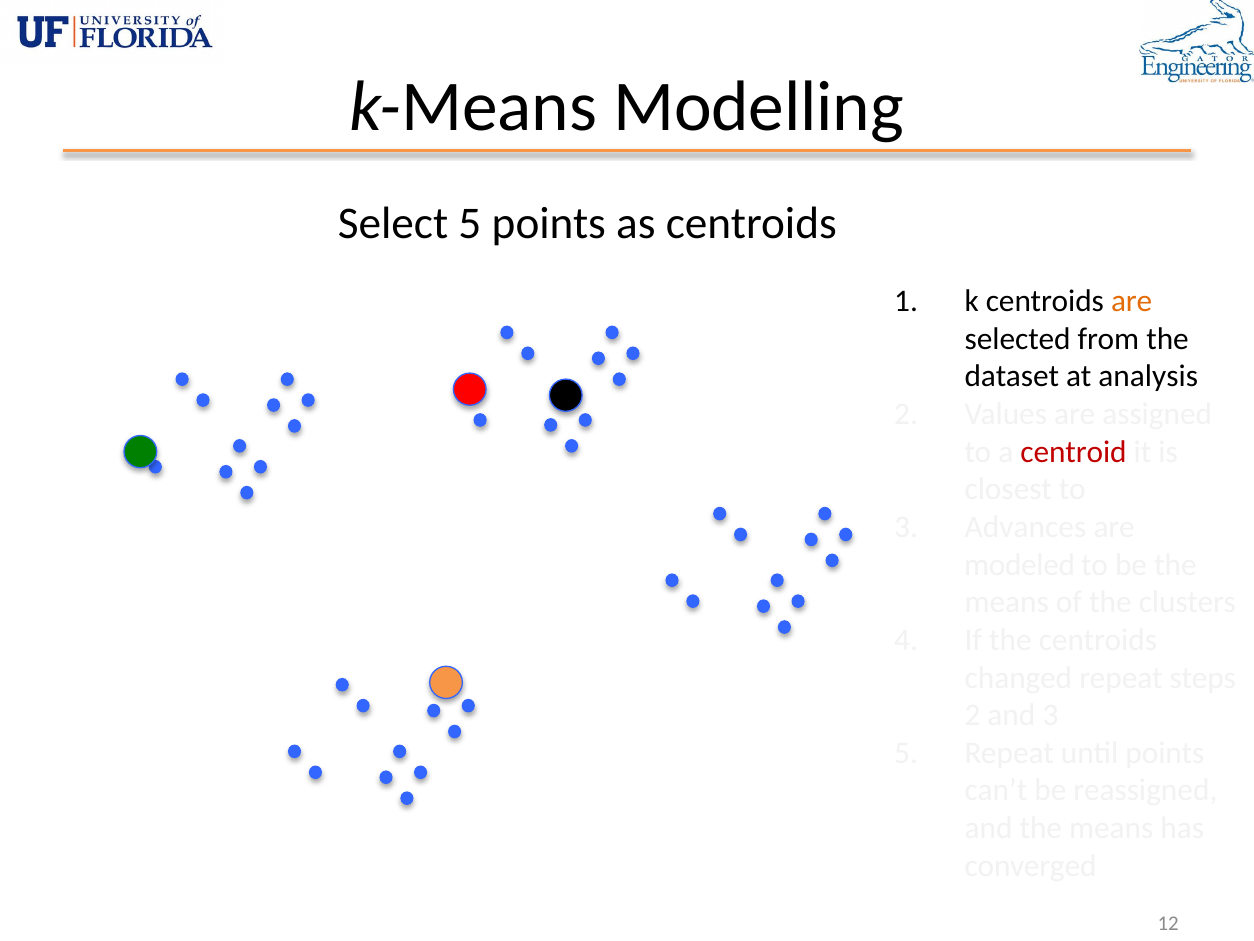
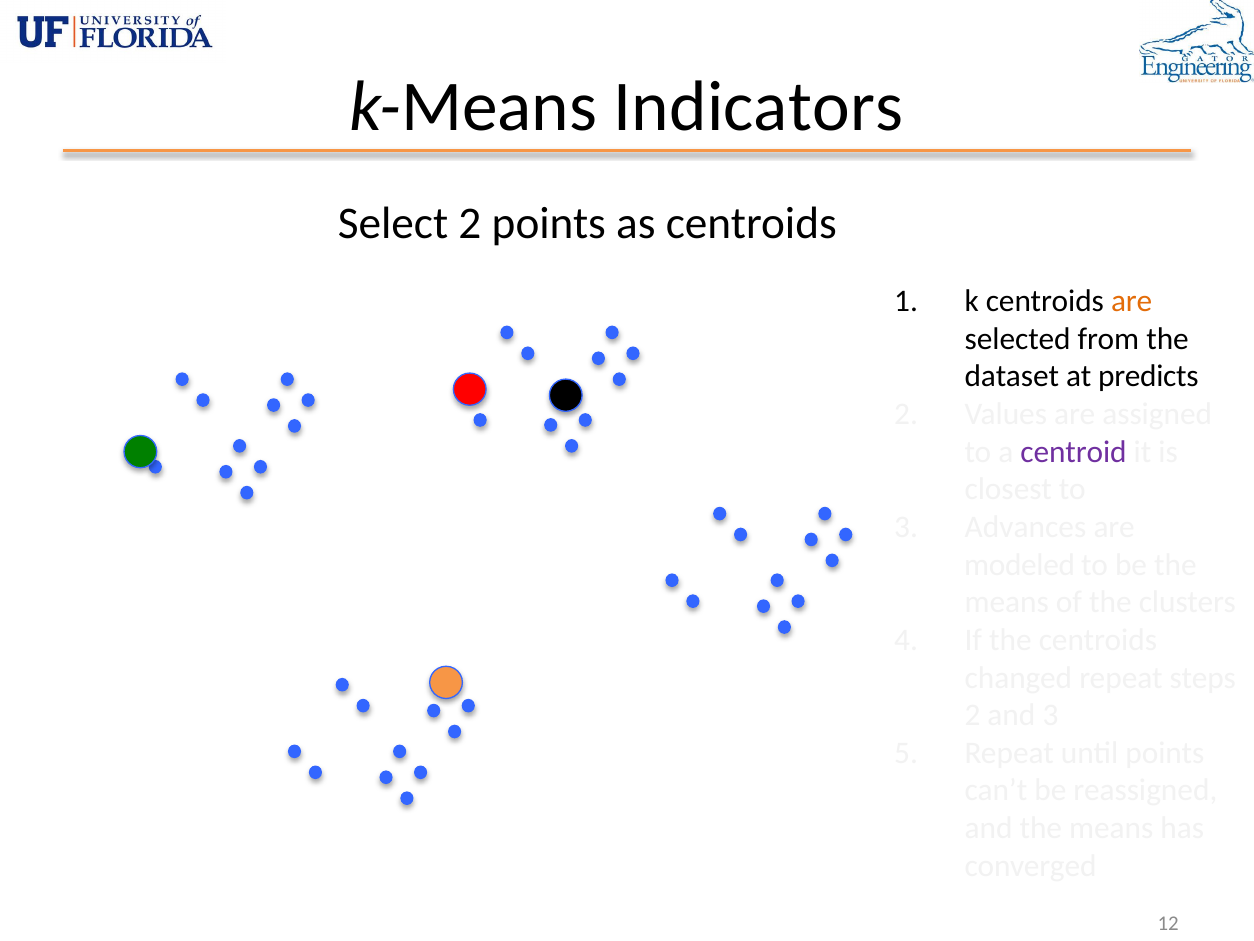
Modelling: Modelling -> Indicators (758, 107)
Select 5: 5 -> 2 (470, 224)
analysis: analysis -> predicts (1148, 376)
centroid colour: red -> purple (1074, 452)
